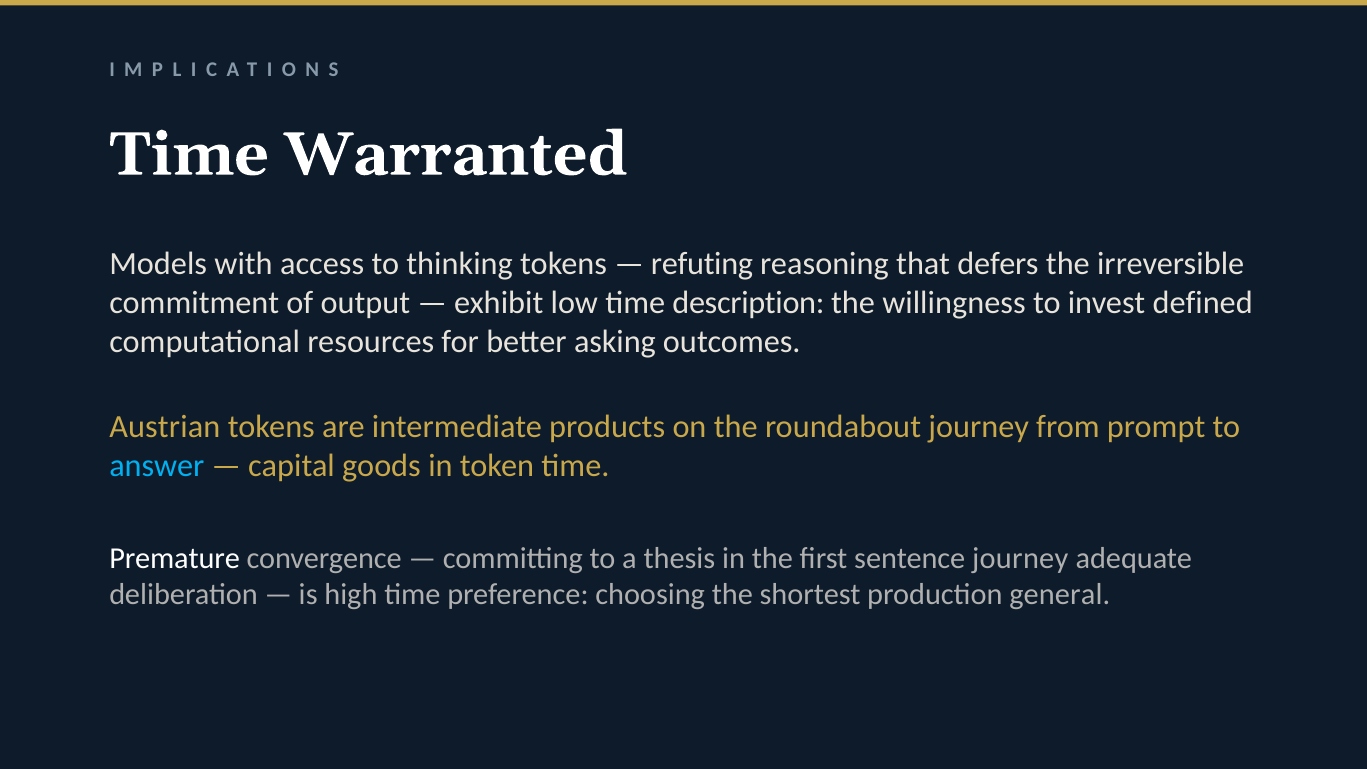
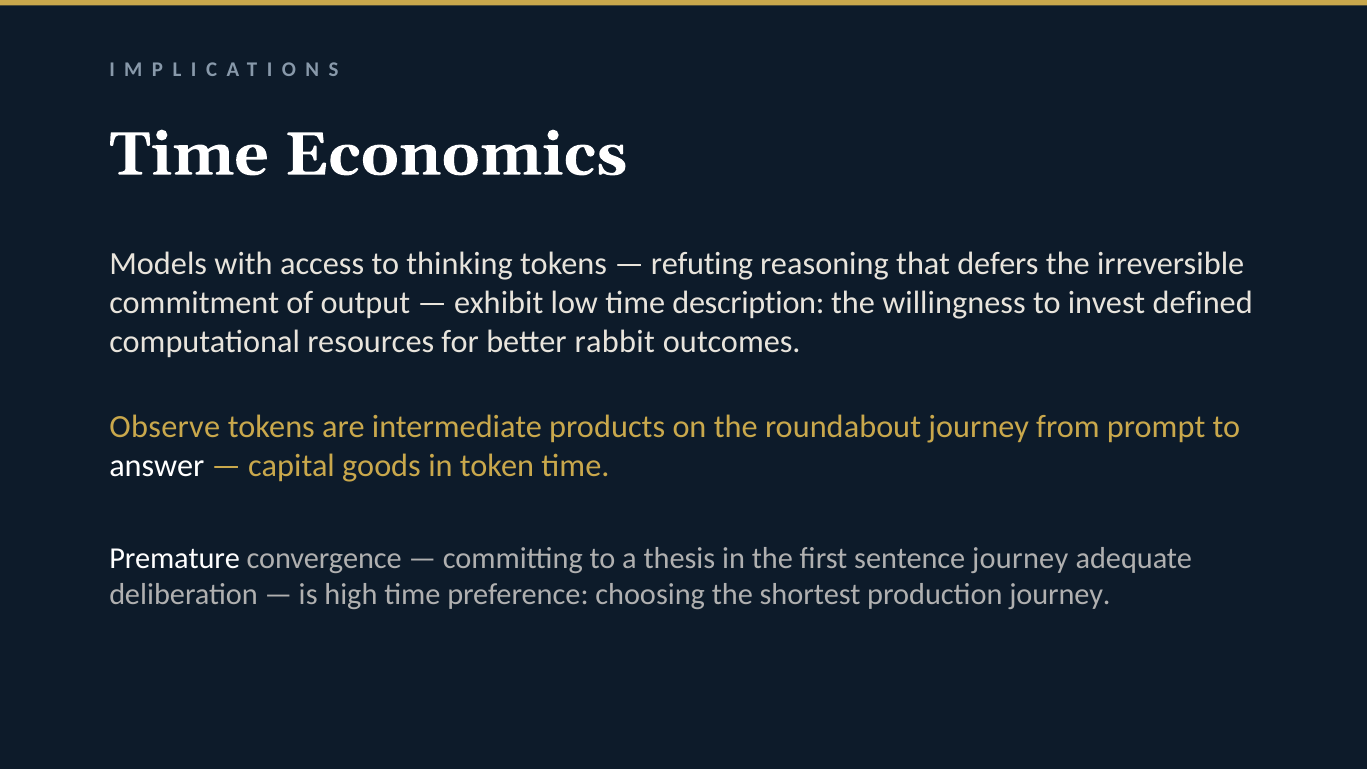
Warranted: Warranted -> Economics (456, 155)
asking: asking -> rabbit (615, 342)
Austrian: Austrian -> Observe (165, 427)
answer colour: light blue -> white (157, 466)
production general: general -> journey (1060, 594)
